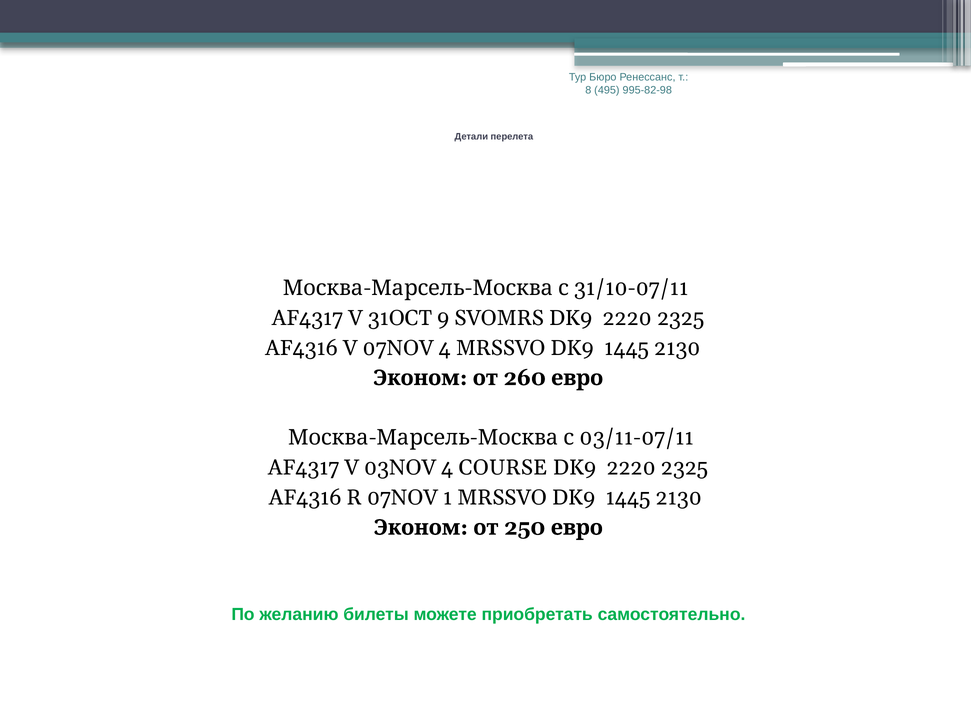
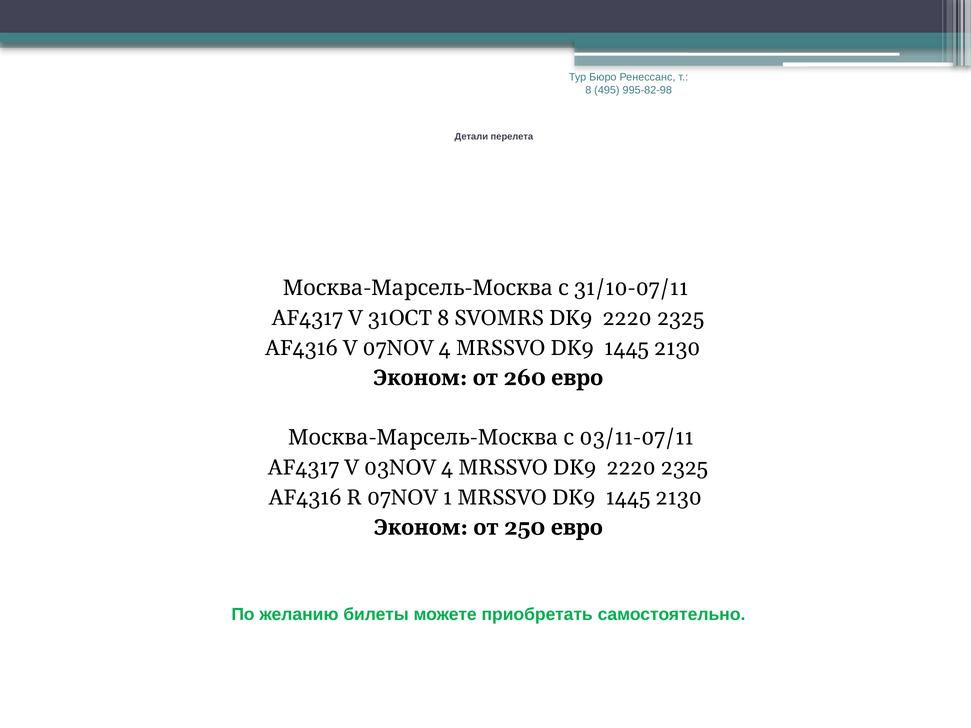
31OCT 9: 9 -> 8 (443, 318)
03NOV 4 COURSE: COURSE -> MRSSVO (503, 468)
